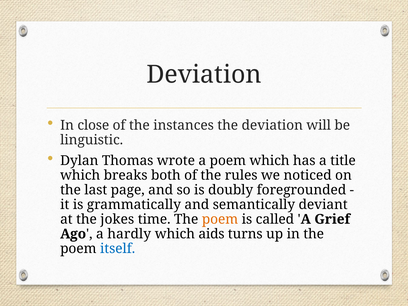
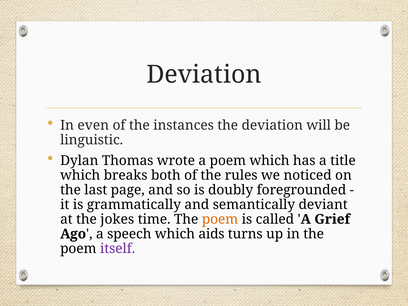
close: close -> even (93, 125)
hardly: hardly -> speech (129, 234)
itself colour: blue -> purple (118, 249)
